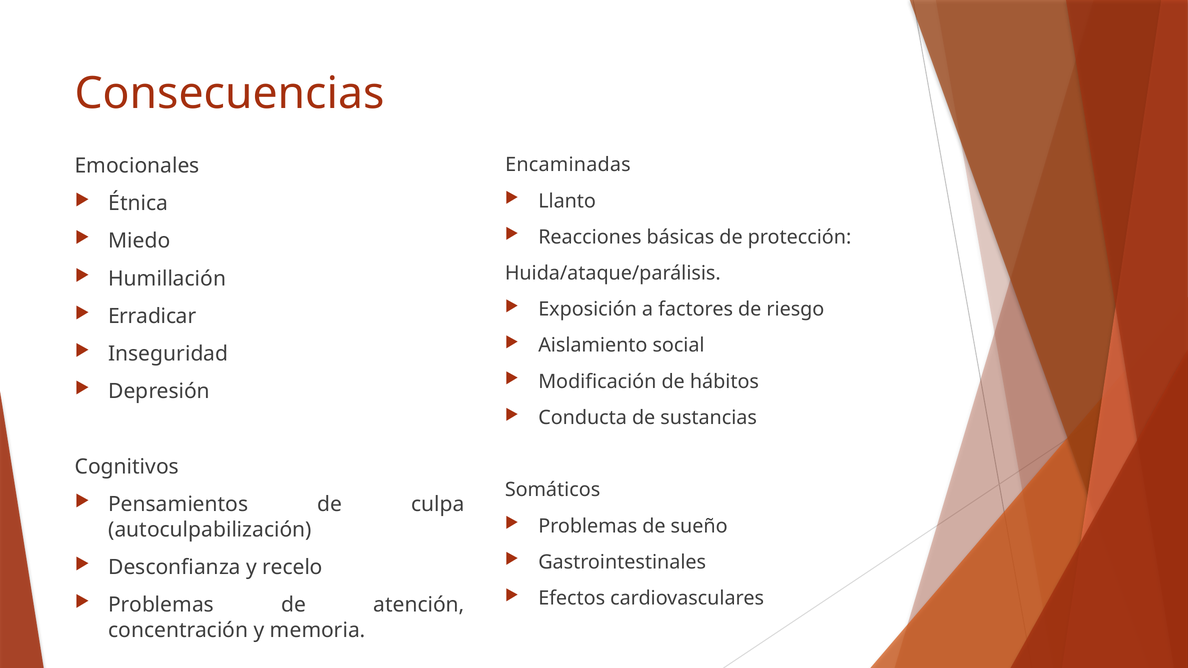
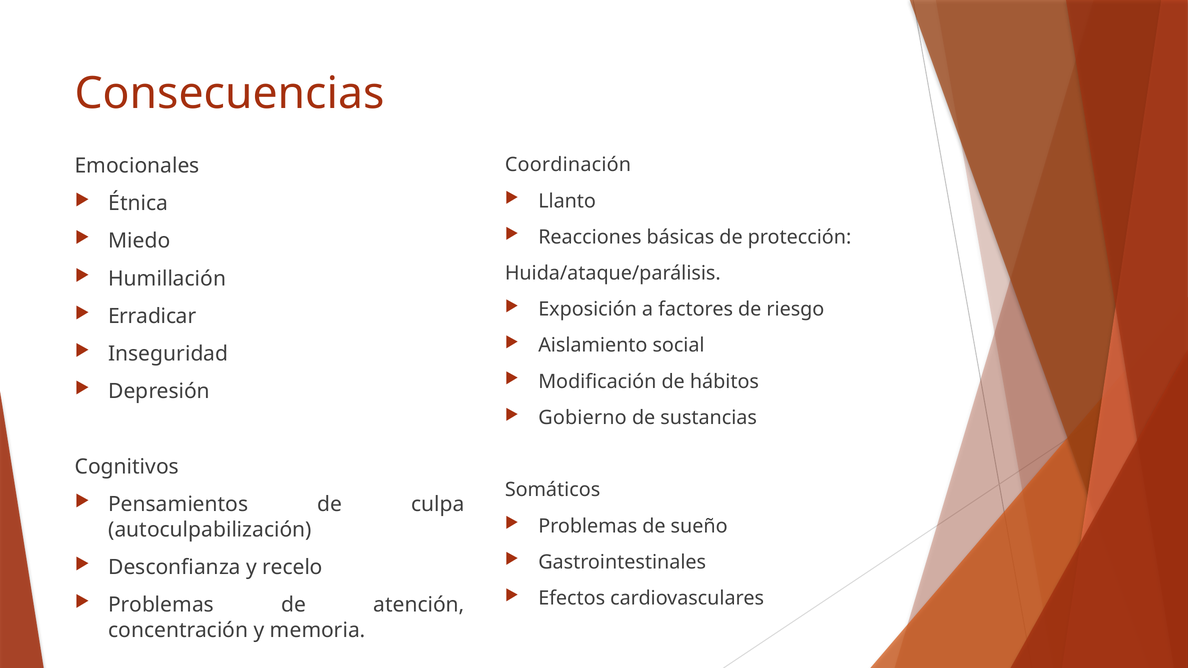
Encaminadas: Encaminadas -> Coordinación (568, 165)
Conducta: Conducta -> Gobierno (582, 418)
